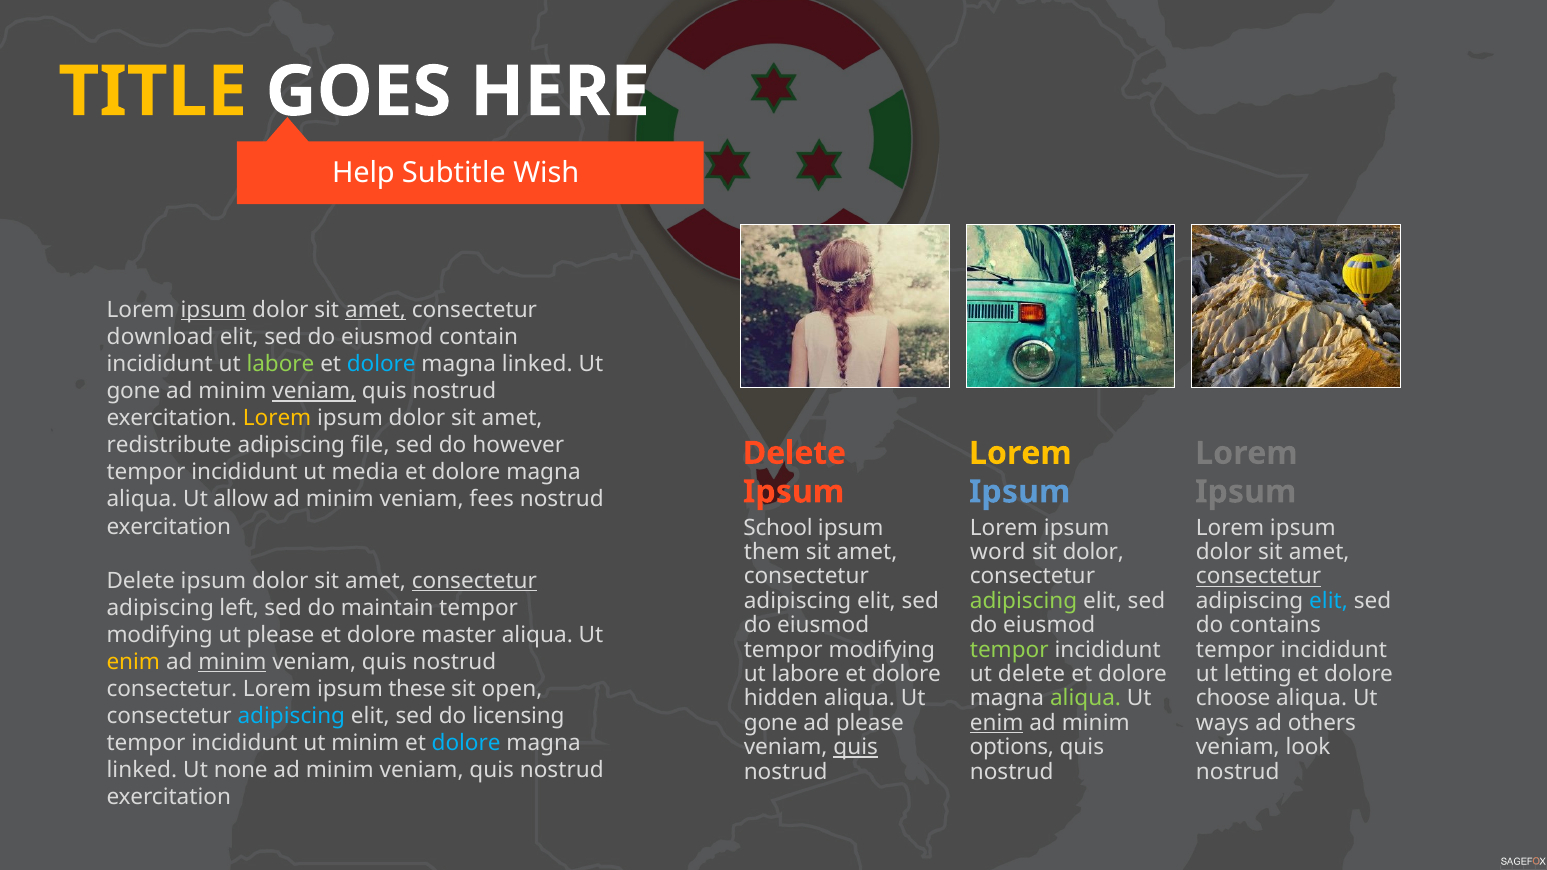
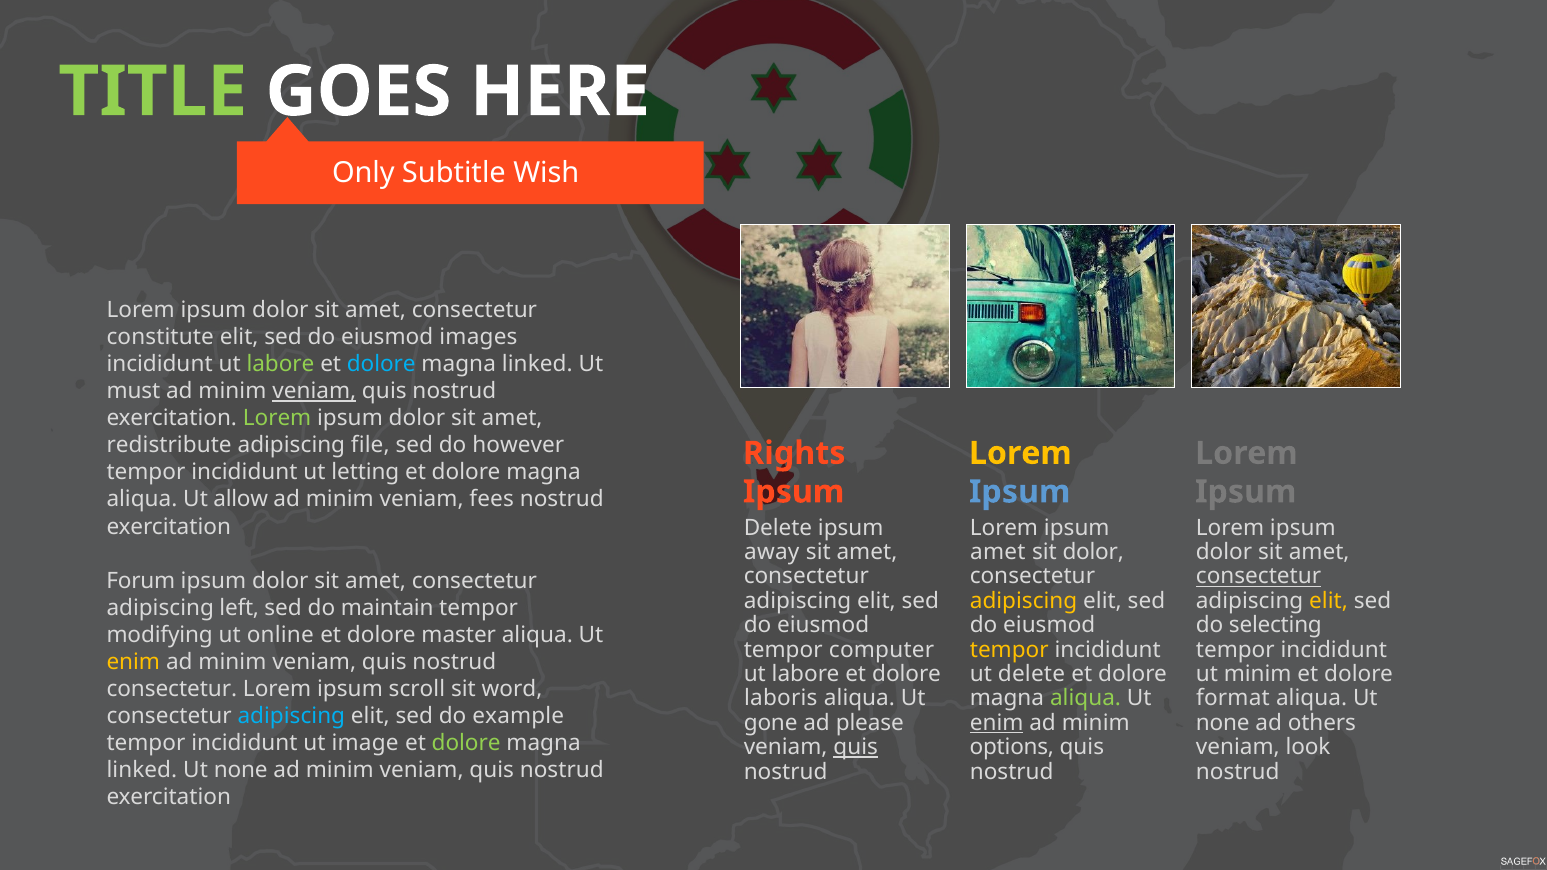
TITLE colour: yellow -> light green (153, 92)
Help: Help -> Only (363, 173)
ipsum underline: present -> none (213, 310)
amet underline: present -> none (375, 310)
download: download -> constitute (160, 337)
contain: contain -> images (478, 337)
gone: gone -> must (133, 391)
Lorem colour: yellow -> light green (277, 418)
Delete: Delete -> Rights (794, 453)
media: media -> letting (365, 472)
School: School -> Delete (778, 528)
them: them -> away (772, 552)
word: word -> amet (998, 552)
Delete: Delete -> Forum (141, 581)
consectetur underline: present -> none (474, 581)
adipiscing colour: light green -> yellow (1024, 601)
elit colour: light blue -> yellow (1329, 601)
contains: contains -> selecting (1275, 625)
ut please: please -> online (280, 635)
modifying: modifying -> computer (882, 650)
tempor colour: light green -> yellow (1009, 650)
minim underline: present -> none (232, 662)
ut letting: letting -> minim (1258, 674)
these: these -> scroll (417, 689)
open: open -> word (512, 689)
hidden: hidden -> laboris (781, 699)
choose: choose -> format (1233, 699)
licensing: licensing -> example (518, 716)
ways: ways -> none (1223, 723)
ut minim: minim -> image (365, 743)
dolore colour: light blue -> light green (466, 743)
